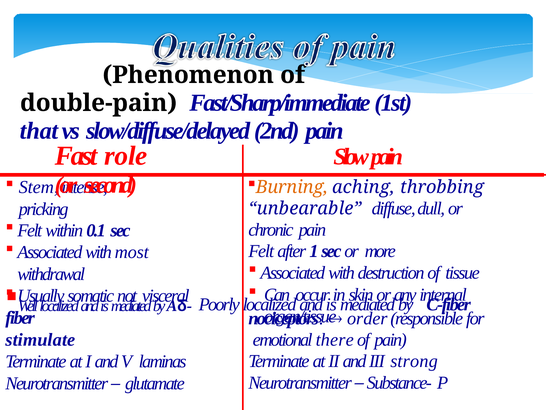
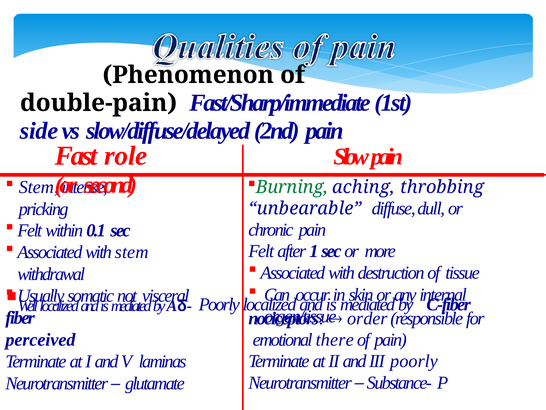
that: that -> side (39, 131)
Burning colour: orange -> green (292, 187)
with most: most -> stem (132, 252)
stimulate: stimulate -> perceived (40, 339)
III strong: strong -> poorly (414, 361)
